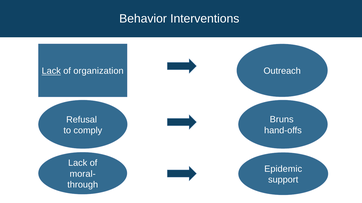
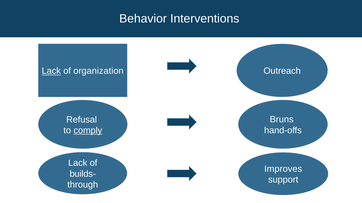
comply underline: none -> present (88, 131)
Epidemic: Epidemic -> Improves (283, 169)
moral-: moral- -> builds- (83, 174)
